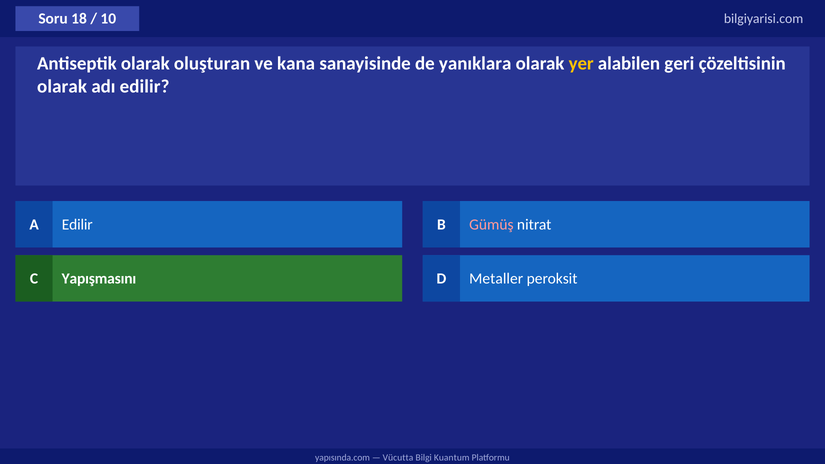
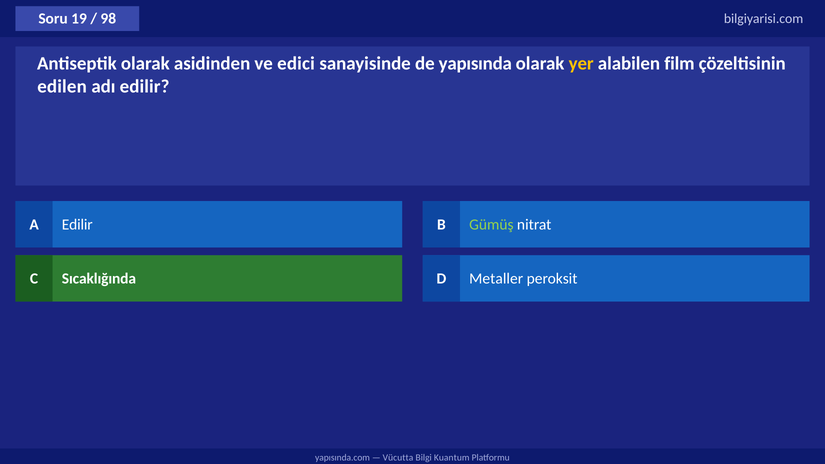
18: 18 -> 19 (79, 19)
10: 10 -> 98 (108, 19)
oluşturan: oluşturan -> asidinden (212, 64)
kana: kana -> edici (296, 64)
yanıklara: yanıklara -> yapısında (475, 64)
geri: geri -> film (679, 64)
olarak: olarak -> edilen (62, 87)
Gümüş colour: pink -> light green (491, 225)
Yapışmasını: Yapışmasını -> Sıcaklığında (99, 279)
